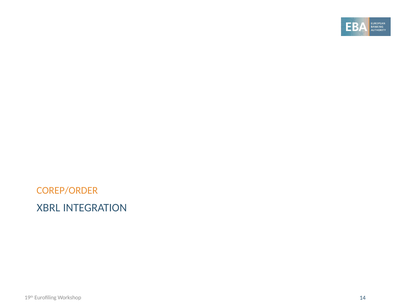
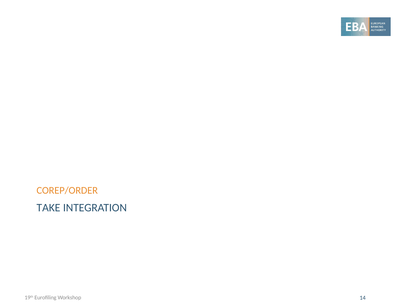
XBRL: XBRL -> TAKE (48, 208)
